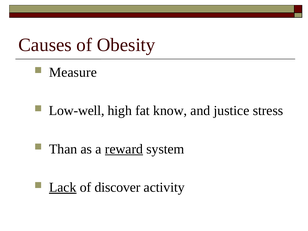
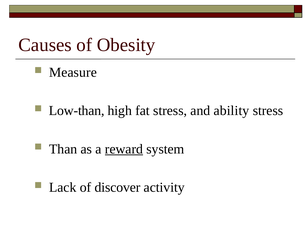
Low-well: Low-well -> Low-than (77, 111)
fat know: know -> stress (170, 111)
justice: justice -> ability (231, 111)
Lack underline: present -> none (63, 187)
